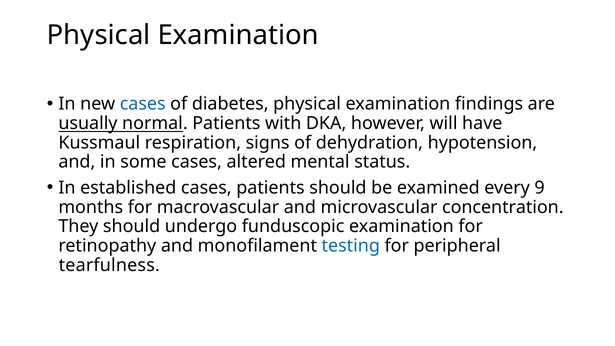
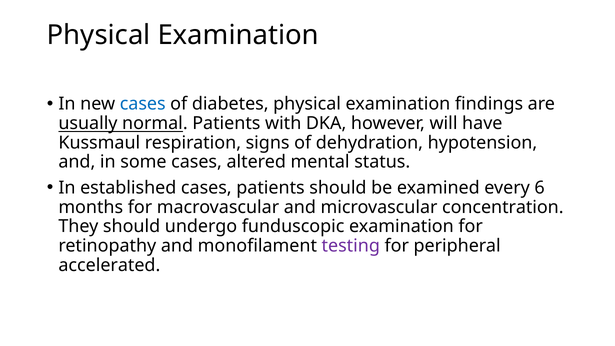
9: 9 -> 6 (540, 188)
testing colour: blue -> purple (351, 246)
tearfulness: tearfulness -> accelerated (109, 265)
